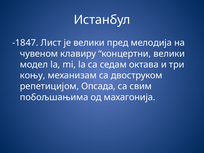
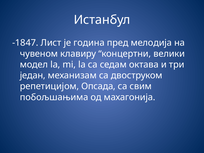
је велики: велики -> година (89, 43)
коњу: коњу -> један (33, 75)
